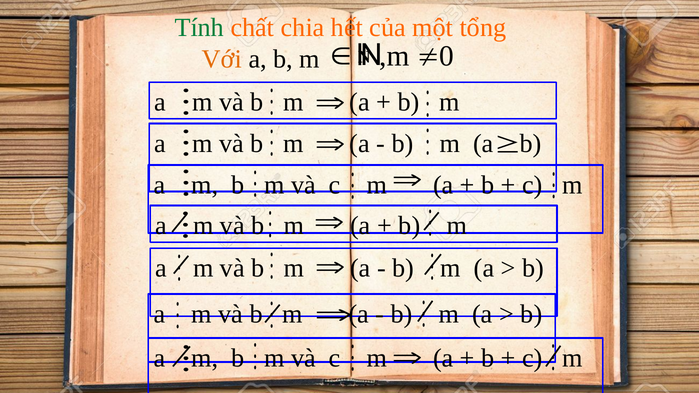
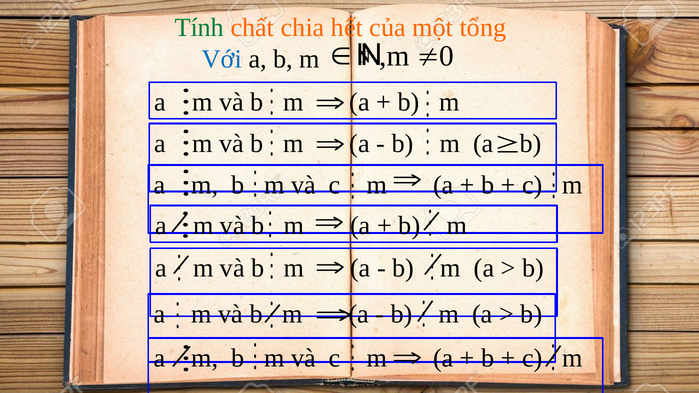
Với colour: orange -> blue (222, 59)
